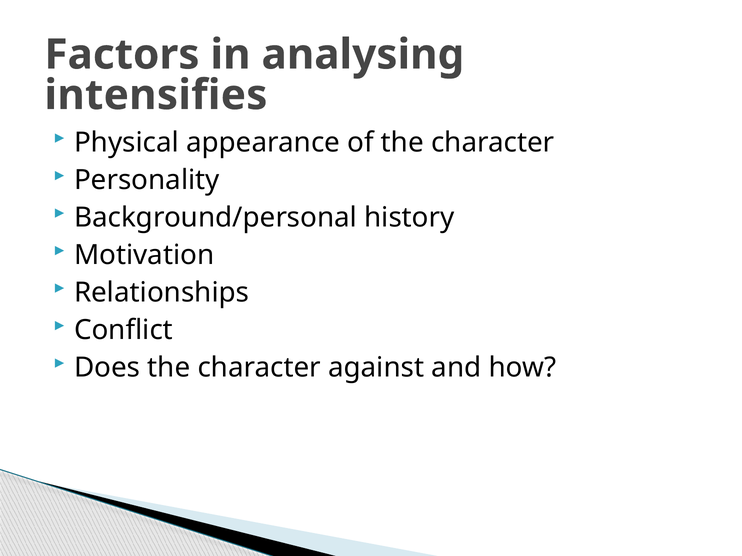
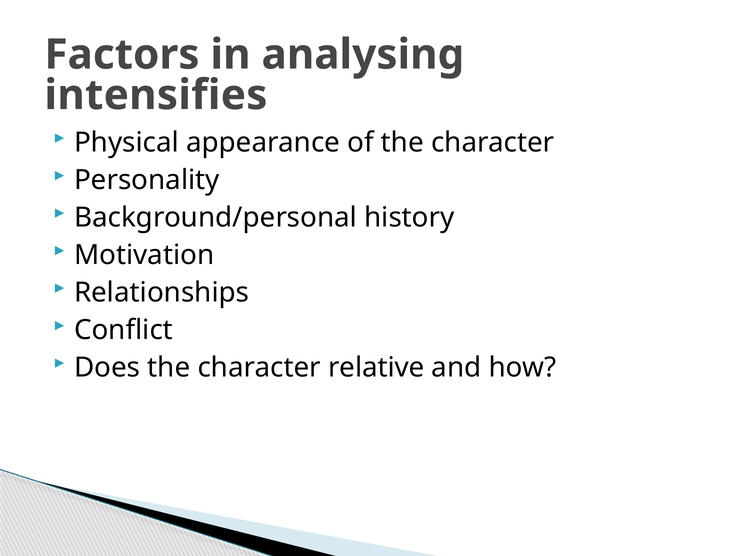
against: against -> relative (376, 368)
